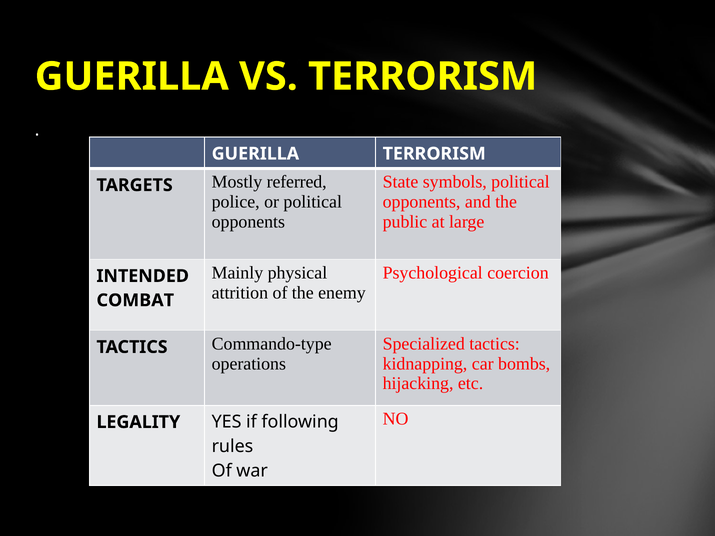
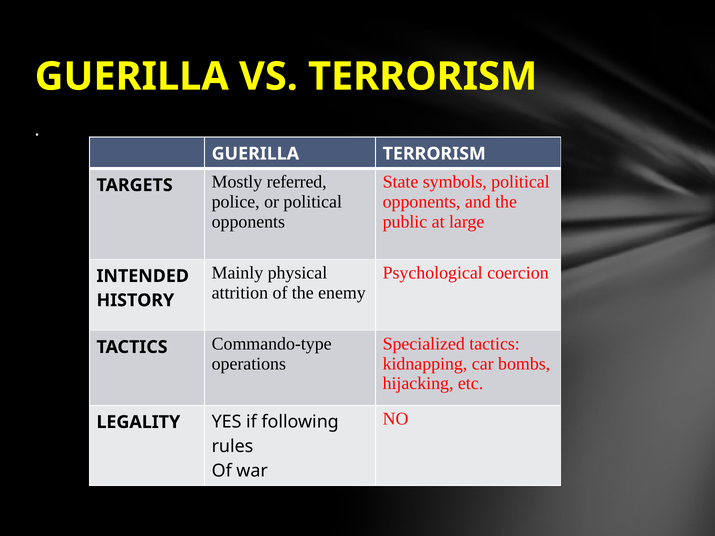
COMBAT: COMBAT -> HISTORY (135, 300)
